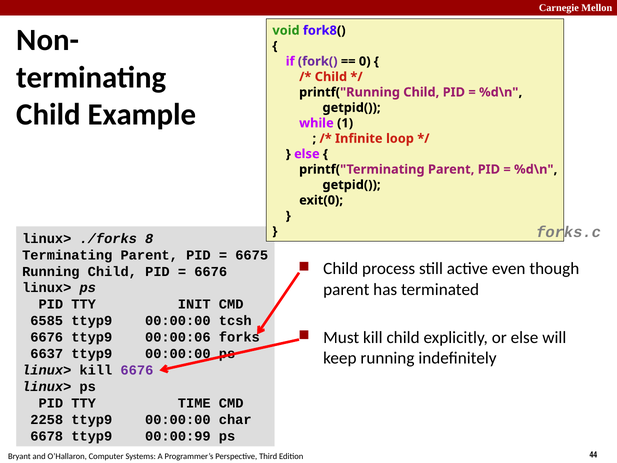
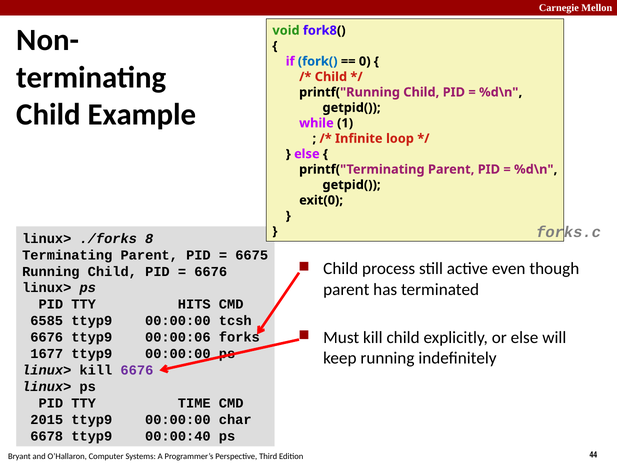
fork( colour: purple -> blue (318, 61)
INIT: INIT -> HITS (194, 304)
6637: 6637 -> 1677 (47, 354)
2258: 2258 -> 2015 (47, 419)
00:00:99: 00:00:99 -> 00:00:40 (178, 436)
